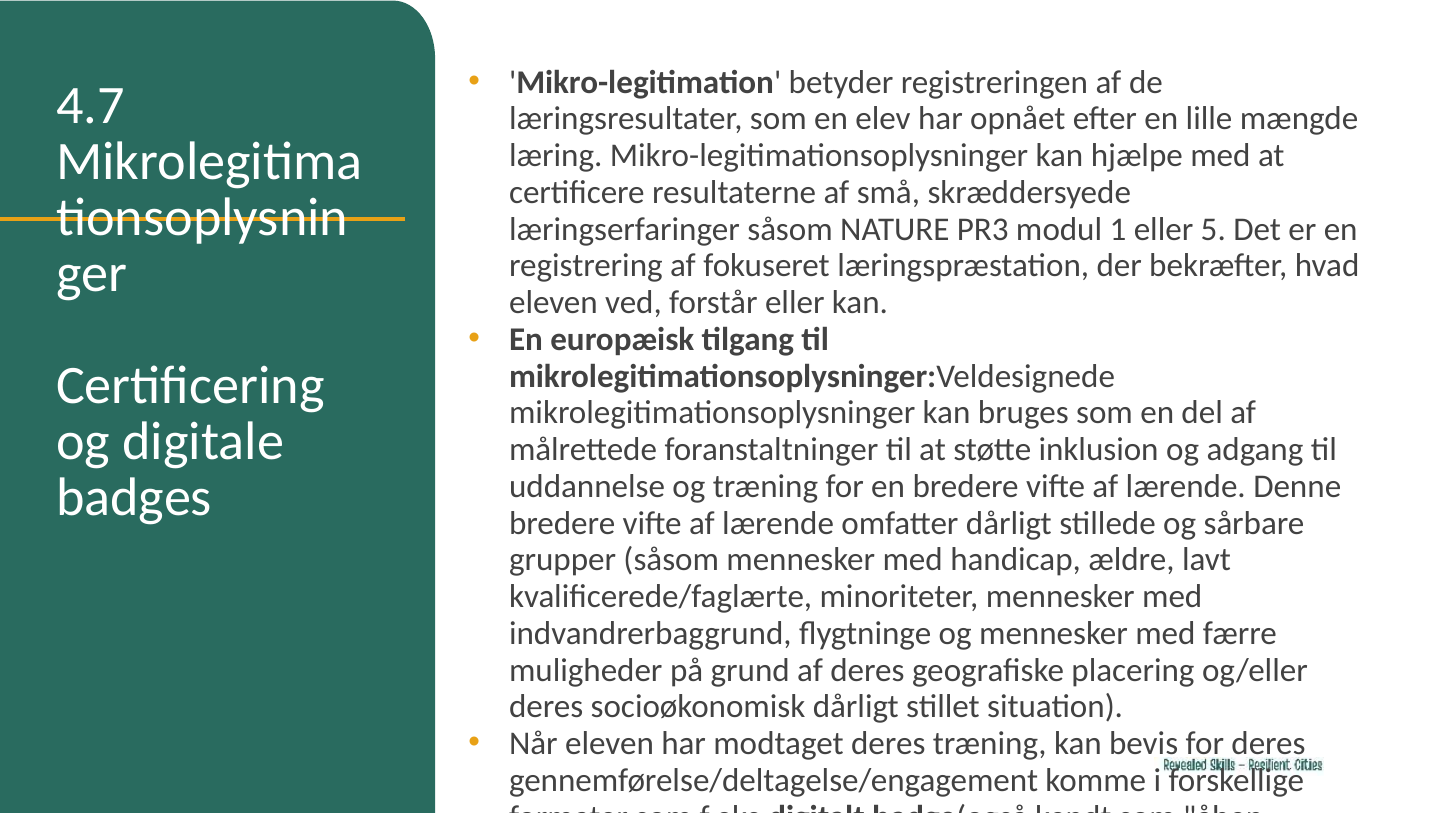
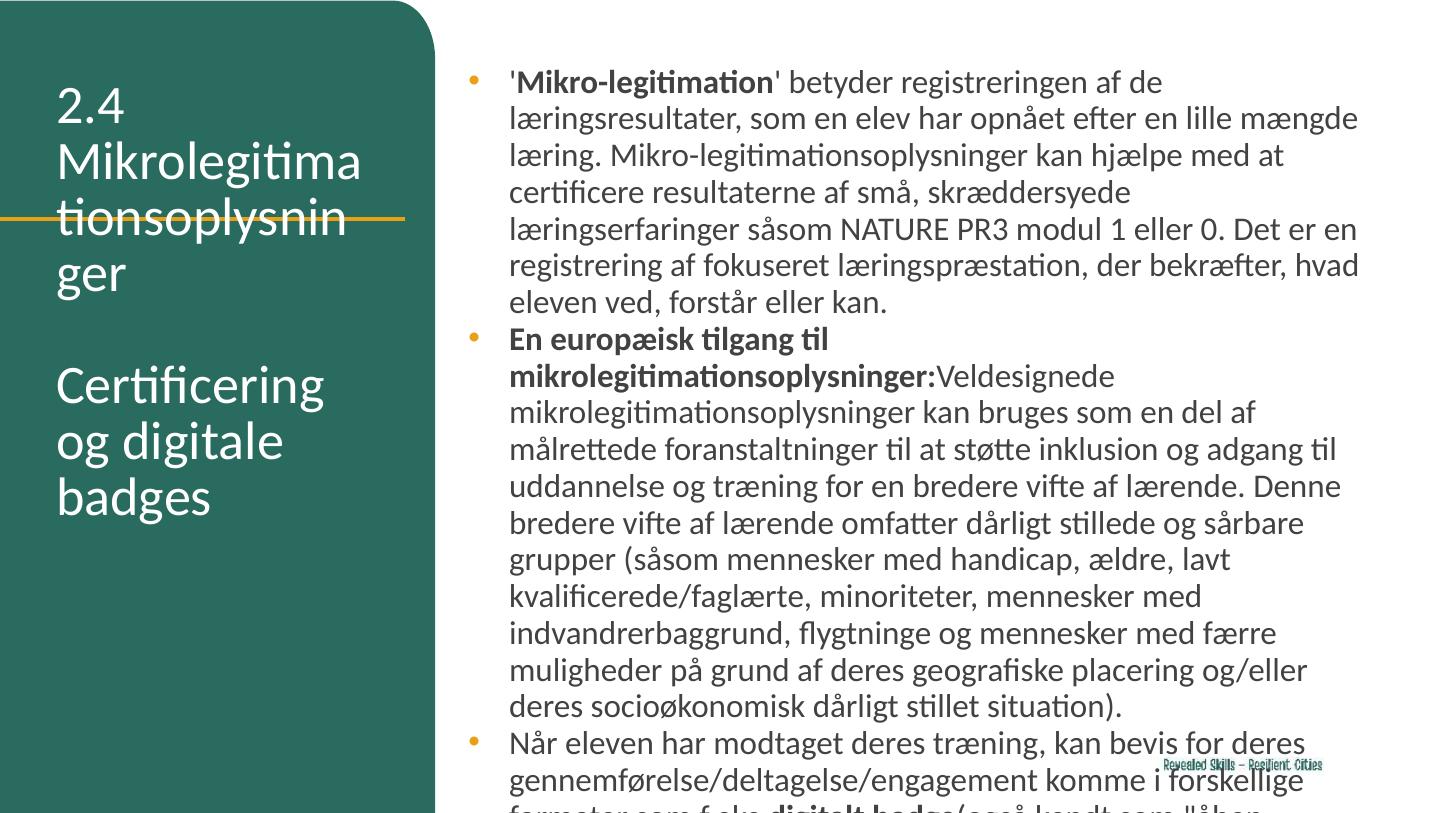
4.7: 4.7 -> 2.4 (90, 105)
5: 5 -> 0 (1213, 229)
